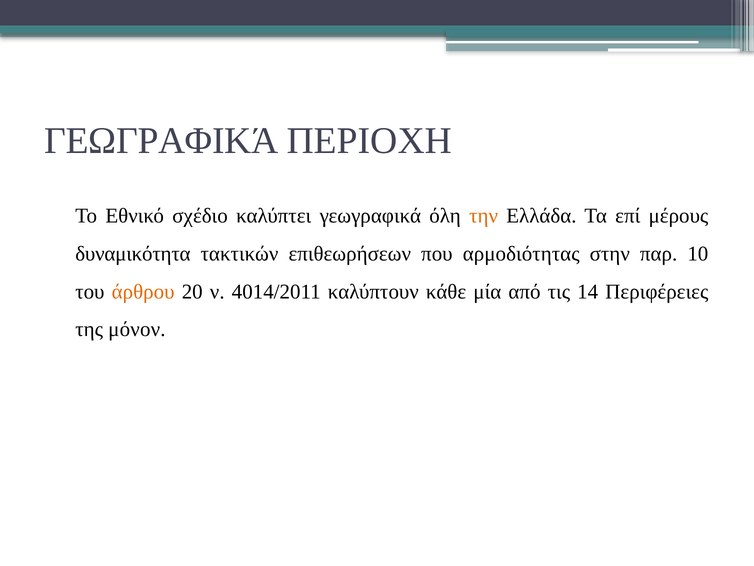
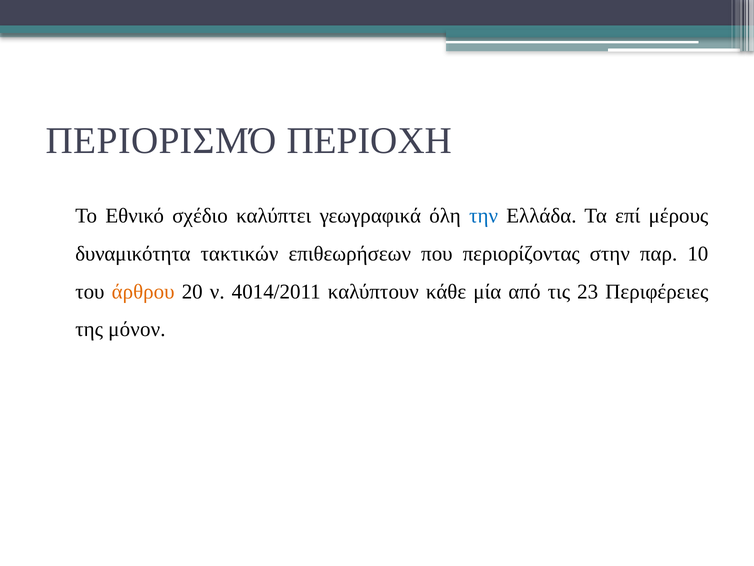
ΓΕΩΓΡΑΦΙΚΆ: ΓΕΩΓΡΑΦΙΚΆ -> ΠΕΡΙΟΡΙΣΜΌ (161, 141)
την colour: orange -> blue (484, 216)
αρμοδιότητας: αρμοδιότητας -> περιορίζοντας (521, 254)
14: 14 -> 23 (588, 291)
